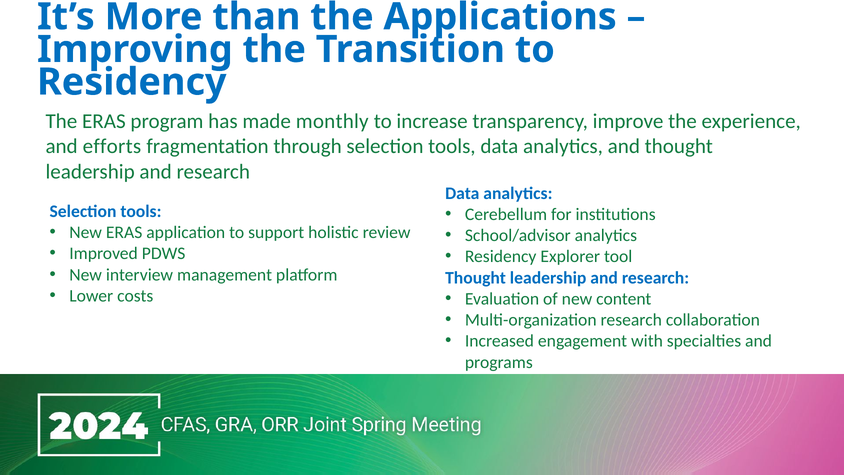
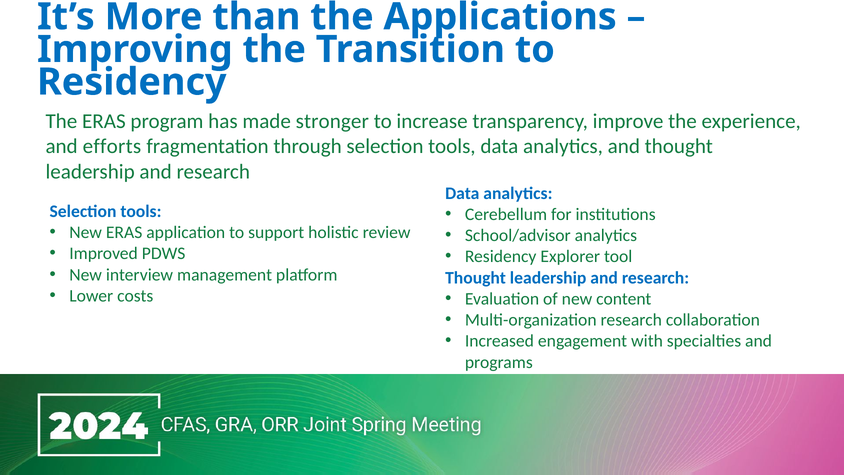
monthly: monthly -> stronger (332, 121)
